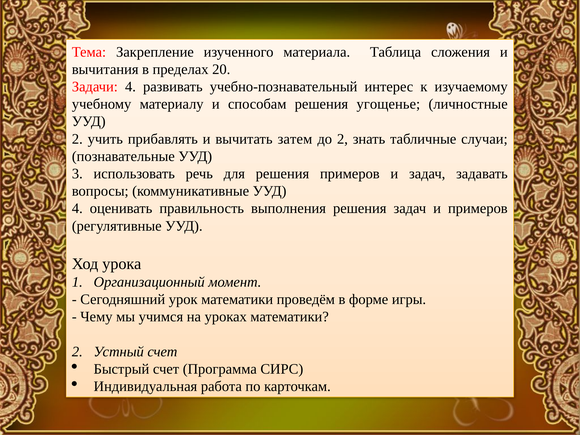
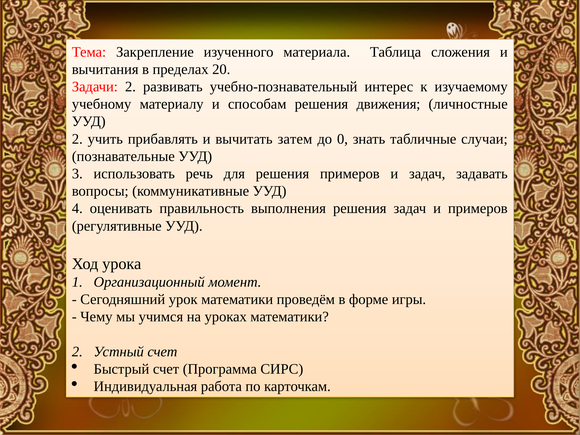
Задачи 4: 4 -> 2 (130, 87)
угощенье: угощенье -> движения (388, 104)
до 2: 2 -> 0 (342, 139)
